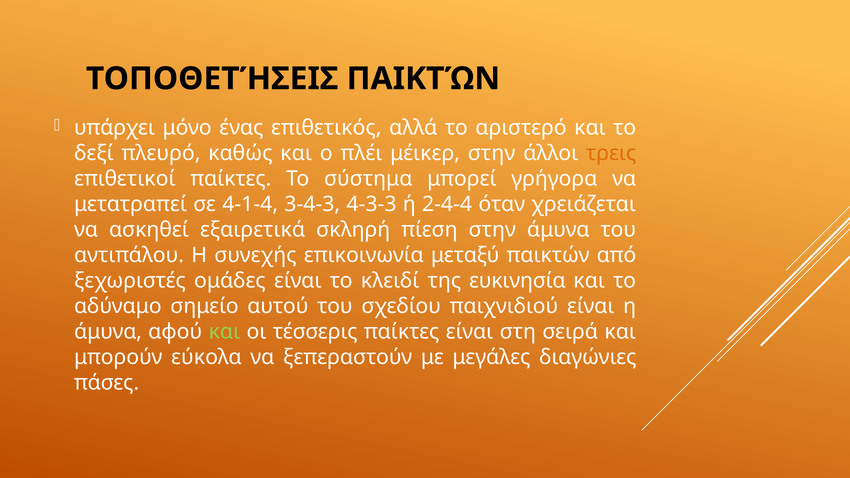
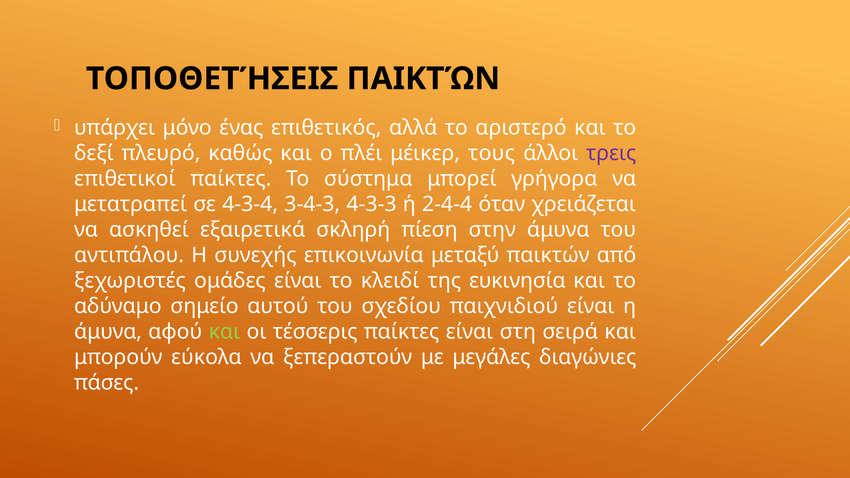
μέικερ στην: στην -> τους (491, 153)
τρεις colour: orange -> purple (611, 153)
4-1-4: 4-1-4 -> 4-3-4 (250, 204)
